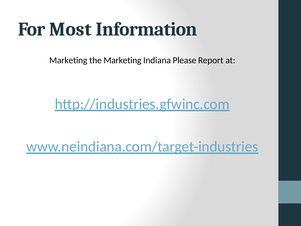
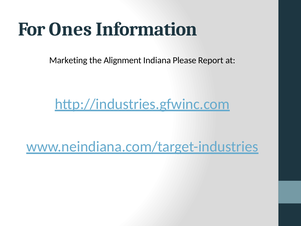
Most: Most -> Ones (70, 29)
the Marketing: Marketing -> Alignment (123, 60)
